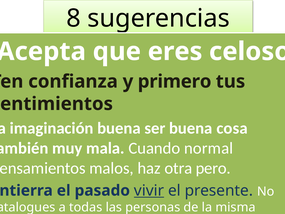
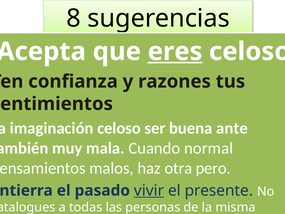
eres underline: none -> present (175, 51)
primero: primero -> razones (174, 81)
imaginación buena: buena -> celoso (119, 128)
cosa: cosa -> ante (232, 128)
